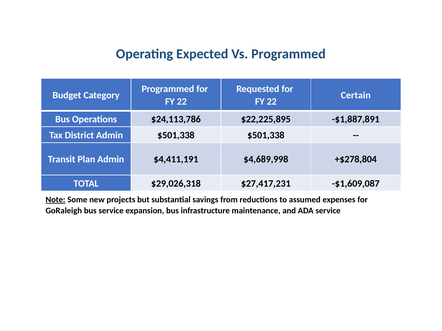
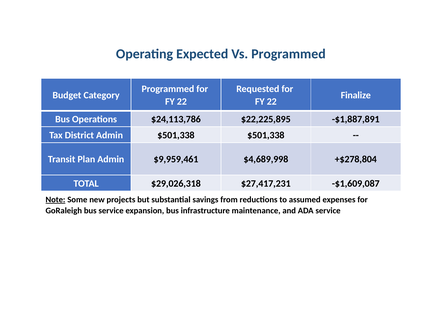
Certain: Certain -> Finalize (356, 95)
$4,411,191: $4,411,191 -> $9,959,461 (176, 160)
